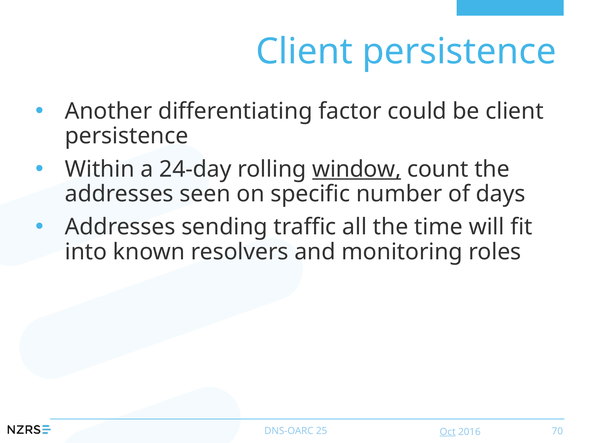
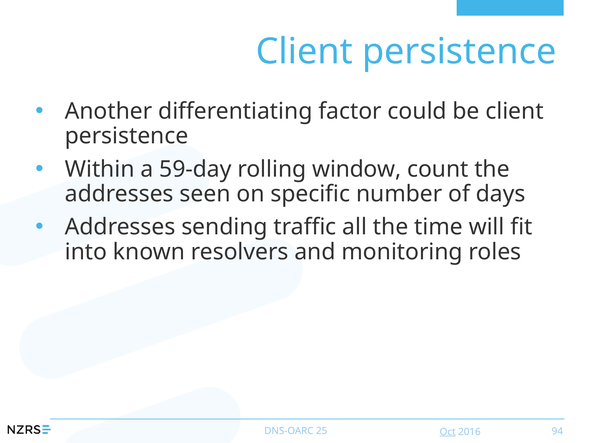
24-day: 24-day -> 59-day (195, 169)
window underline: present -> none (357, 169)
70: 70 -> 94 (557, 431)
